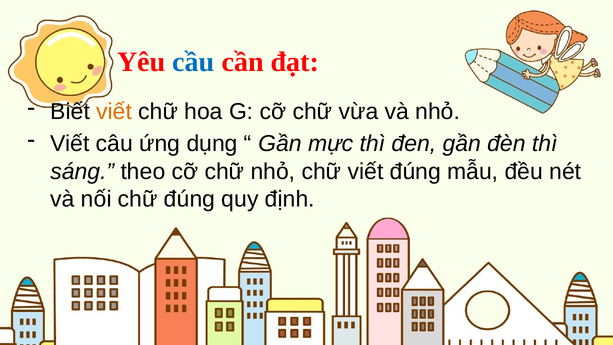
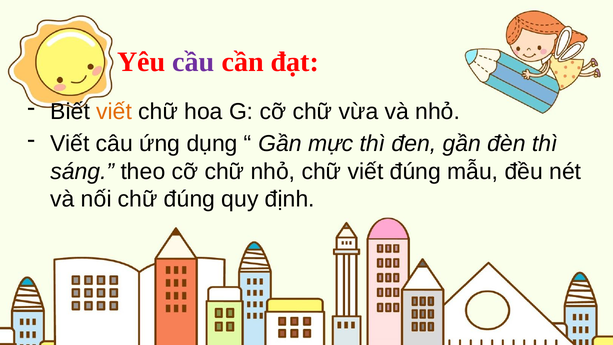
cầu colour: blue -> purple (193, 62)
